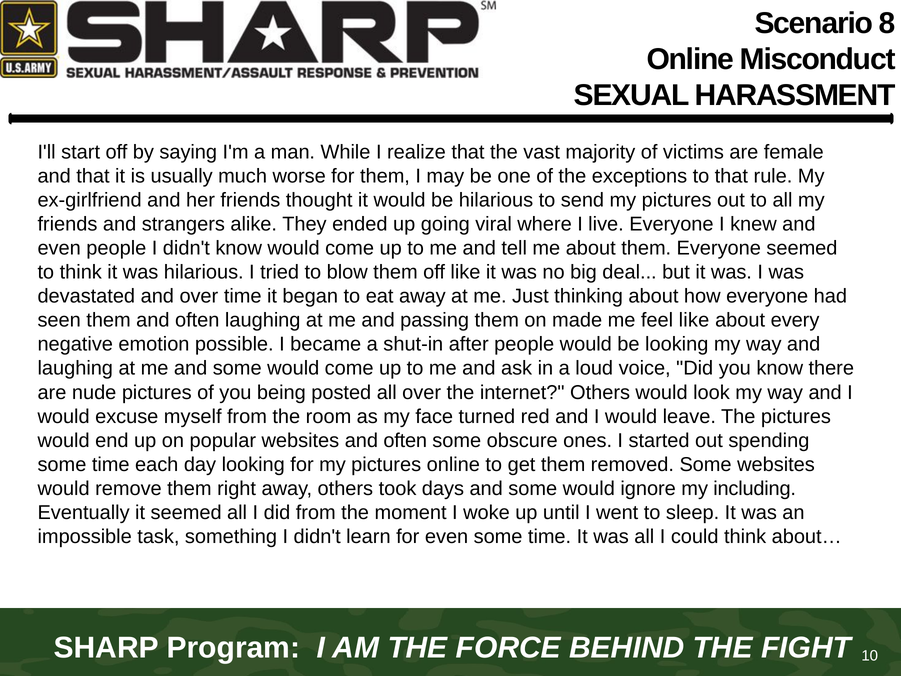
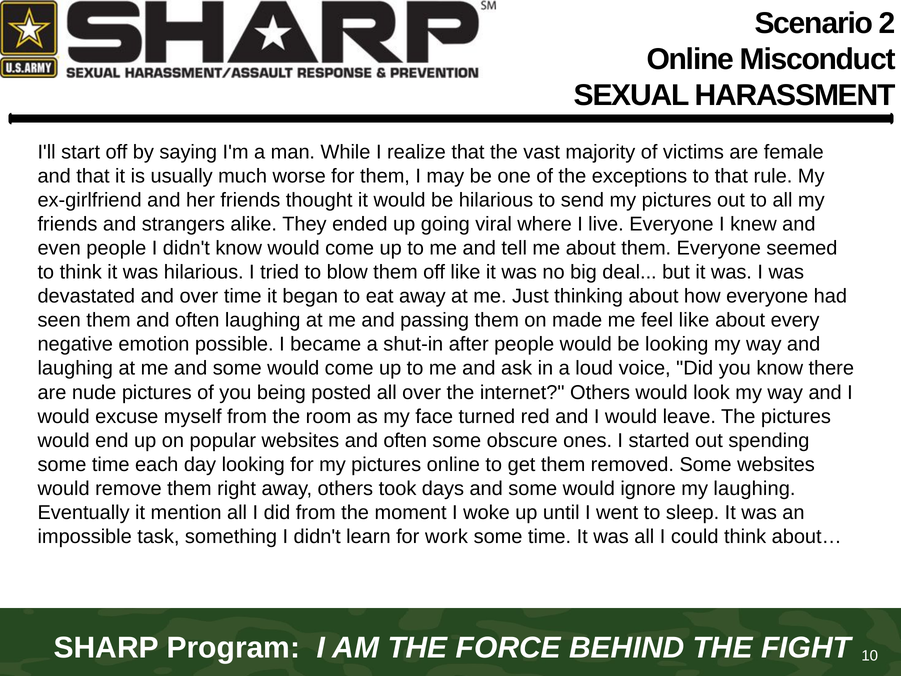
8: 8 -> 2 (887, 23)
my including: including -> laughing (754, 488)
it seemed: seemed -> mention (186, 512)
for even: even -> work (446, 536)
